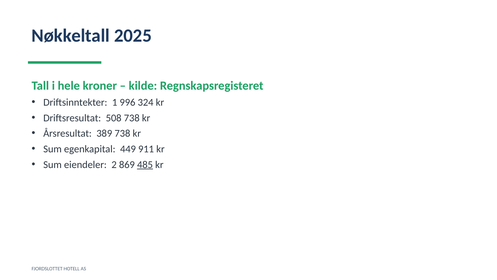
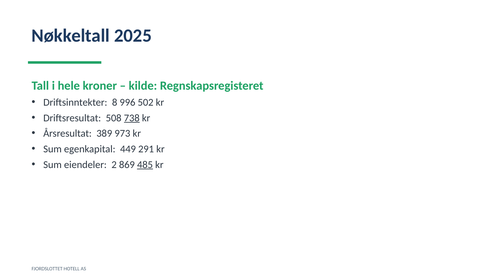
1: 1 -> 8 (115, 102)
324: 324 -> 502 (146, 102)
738 underline: none -> present (132, 118)
389 738: 738 -> 973 (122, 133)
911: 911 -> 291 (146, 149)
